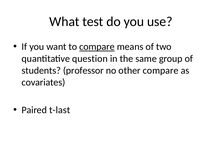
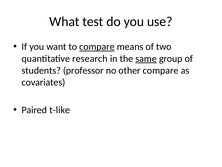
question: question -> research (90, 58)
same underline: none -> present (146, 58)
t-last: t-last -> t-like (60, 110)
